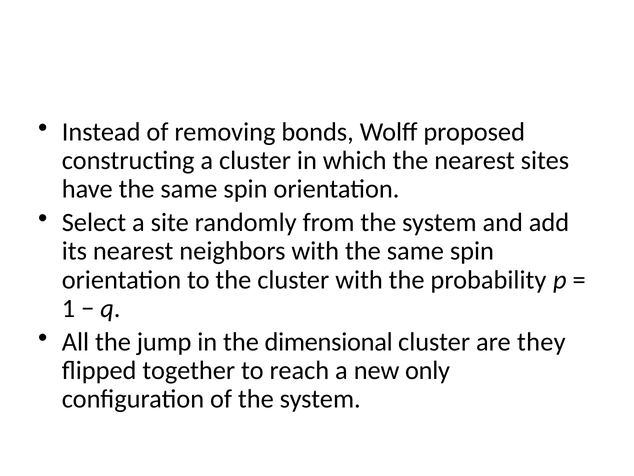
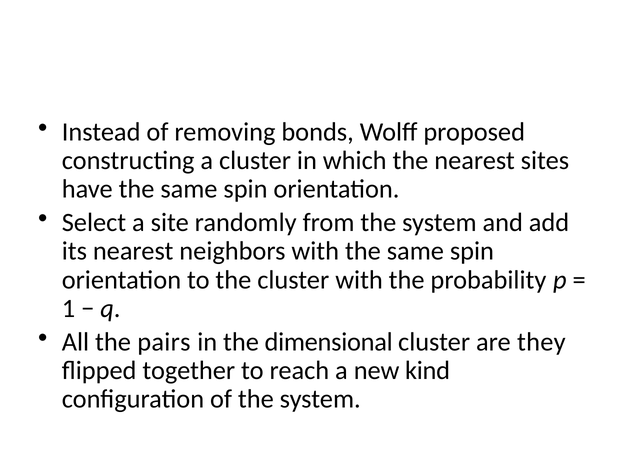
jump: jump -> pairs (164, 342)
only: only -> kind (428, 370)
